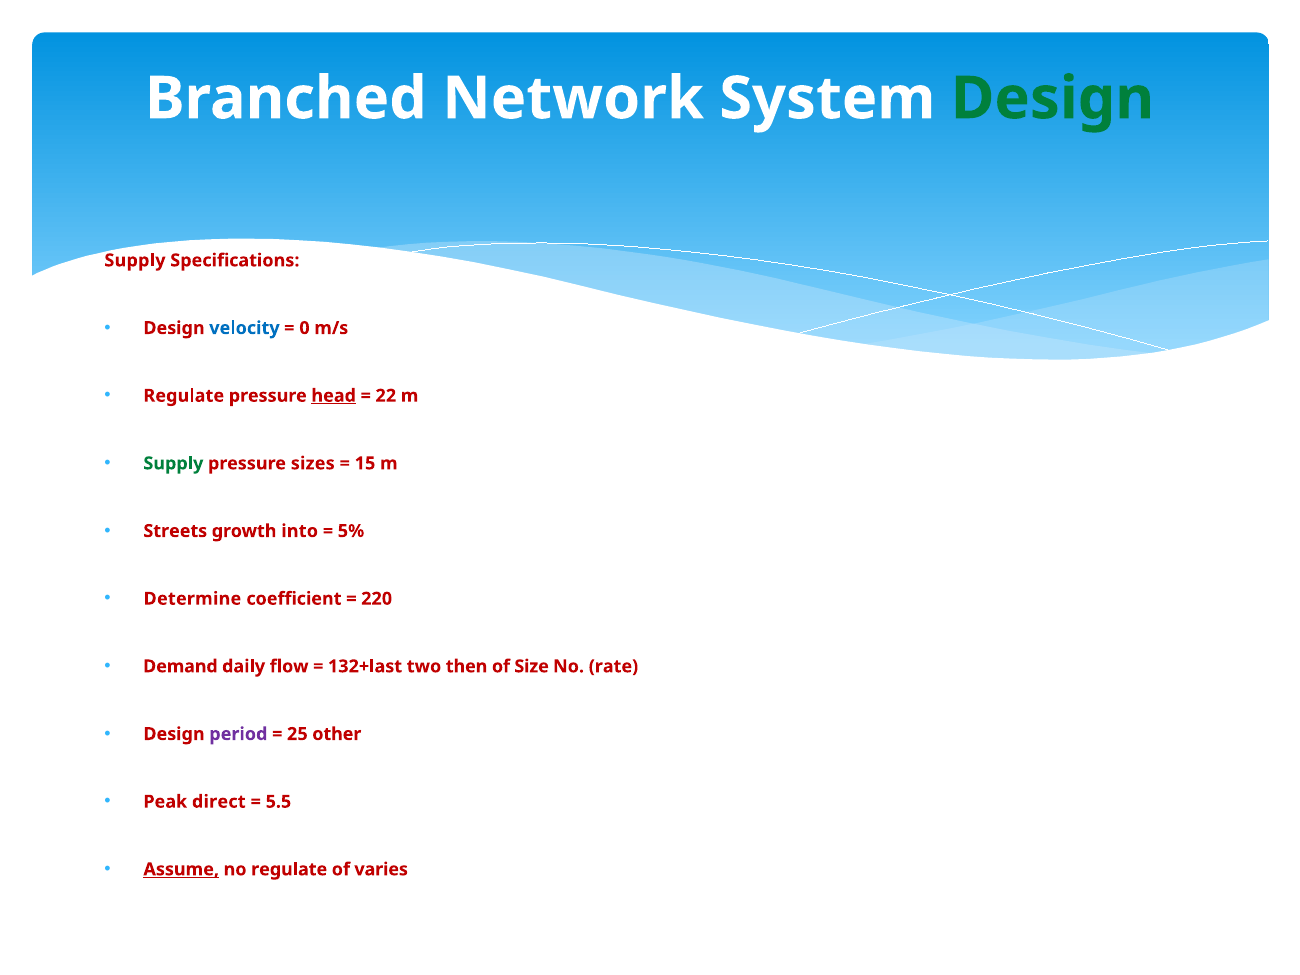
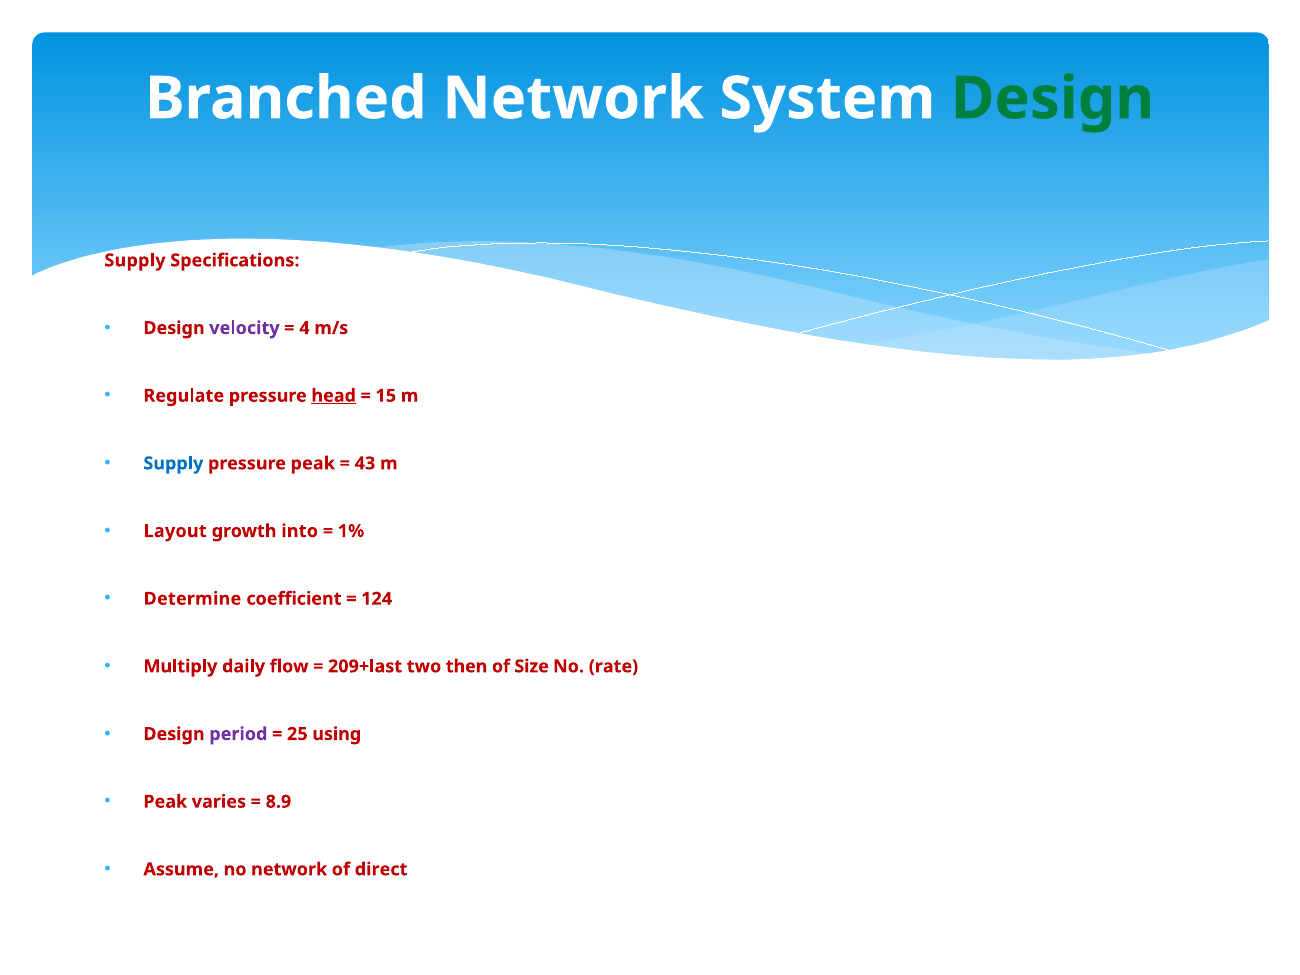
velocity colour: blue -> purple (244, 328)
0: 0 -> 4 (304, 328)
22: 22 -> 15 (386, 396)
Supply colour: green -> blue (173, 463)
pressure sizes: sizes -> peak (313, 463)
15: 15 -> 43 (365, 463)
Streets: Streets -> Layout (175, 531)
5%: 5% -> 1% (351, 531)
220: 220 -> 124 (377, 599)
Demand: Demand -> Multiply (180, 666)
132+last: 132+last -> 209+last (365, 666)
other: other -> using (337, 734)
direct: direct -> varies (219, 802)
5.5: 5.5 -> 8.9 (278, 802)
Assume underline: present -> none (181, 869)
no regulate: regulate -> network (289, 869)
varies: varies -> direct (381, 869)
